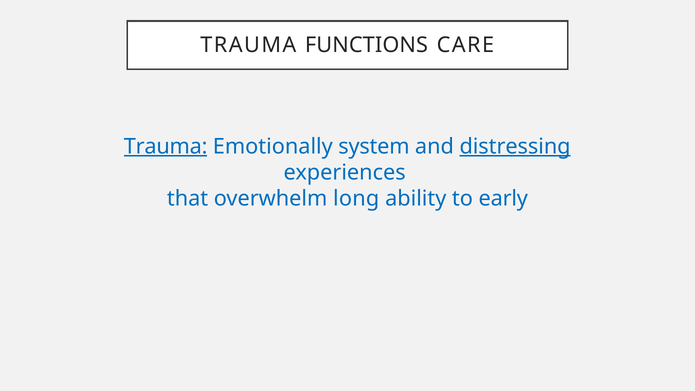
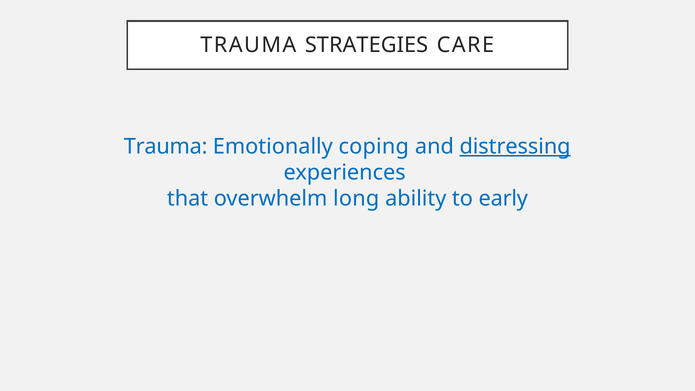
FUNCTIONS: FUNCTIONS -> STRATEGIES (366, 45)
Trauma underline: present -> none (166, 146)
system: system -> coping (374, 146)
